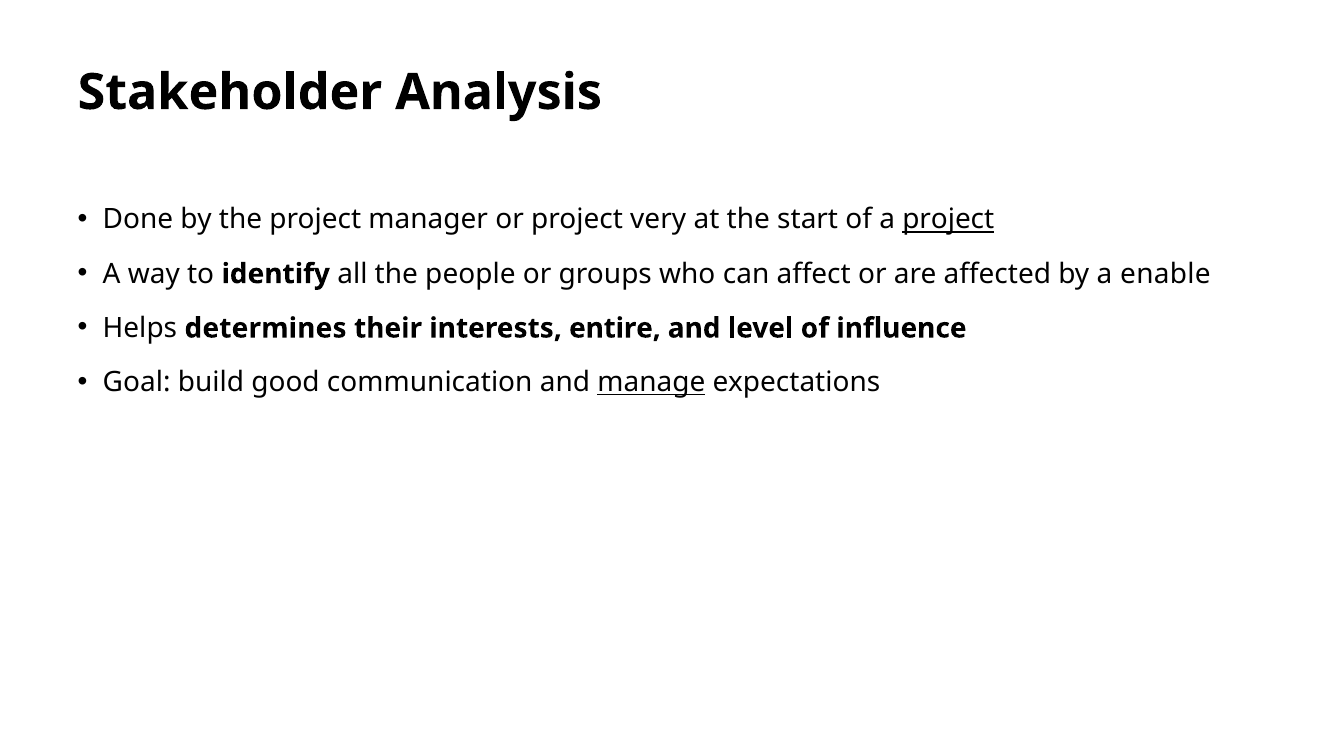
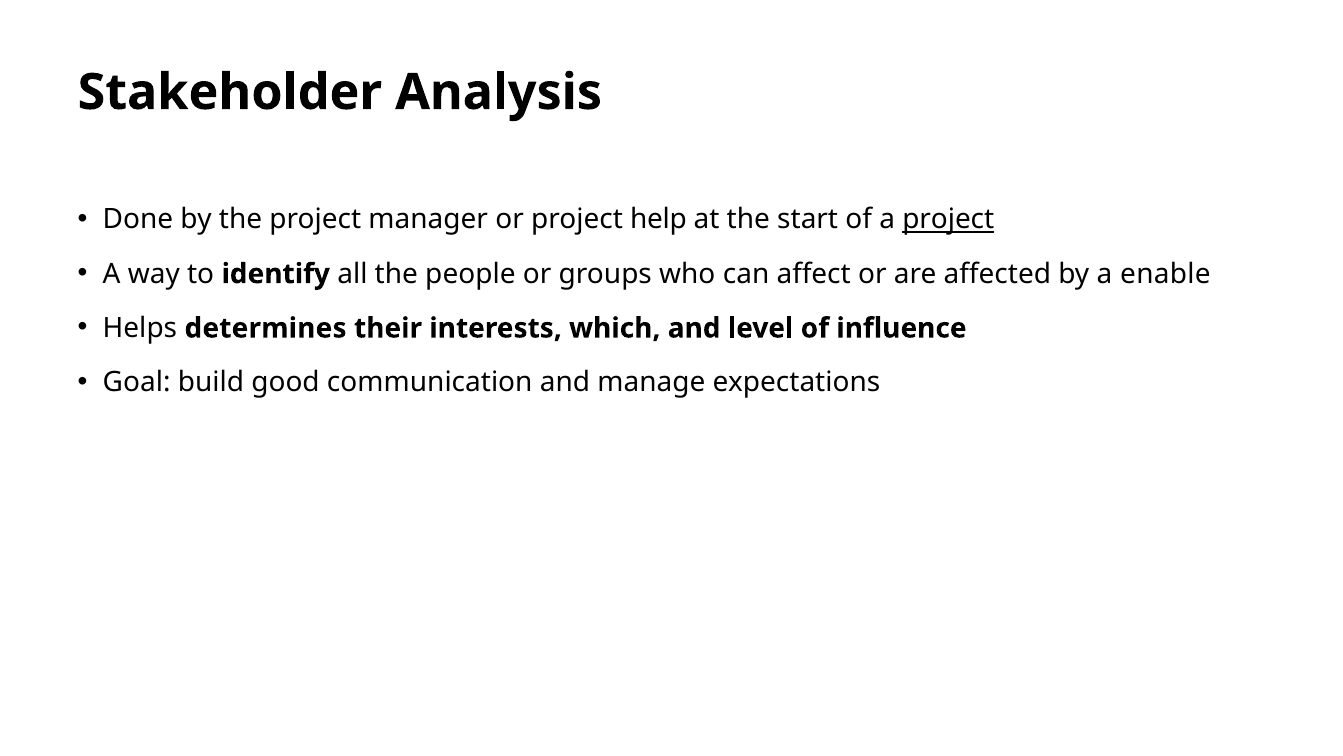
very: very -> help (658, 219)
entire: entire -> which (615, 328)
manage underline: present -> none (651, 382)
